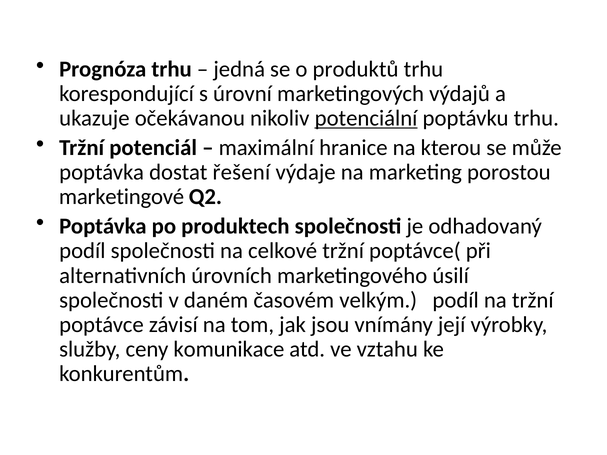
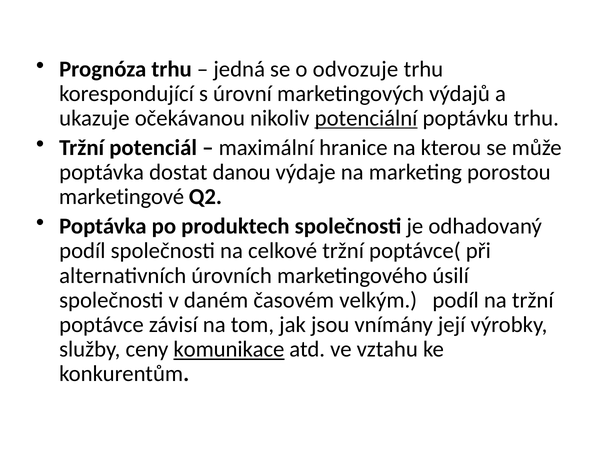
produktů: produktů -> odvozuje (355, 69)
řešení: řešení -> danou (242, 172)
komunikace underline: none -> present (229, 350)
